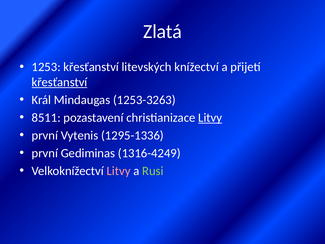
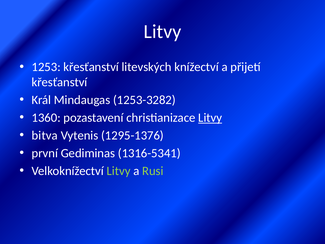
Zlatá: Zlatá -> Litvy (162, 31)
křesťanství underline: present -> none (60, 82)
1253-3263: 1253-3263 -> 1253-3282 (144, 100)
8511: 8511 -> 1360 (46, 118)
první: první -> bitva (45, 135)
1295-1336: 1295-1336 -> 1295-1376 (132, 135)
1316-4249: 1316-4249 -> 1316-5341 (149, 153)
Litvy colour: pink -> light green (119, 171)
